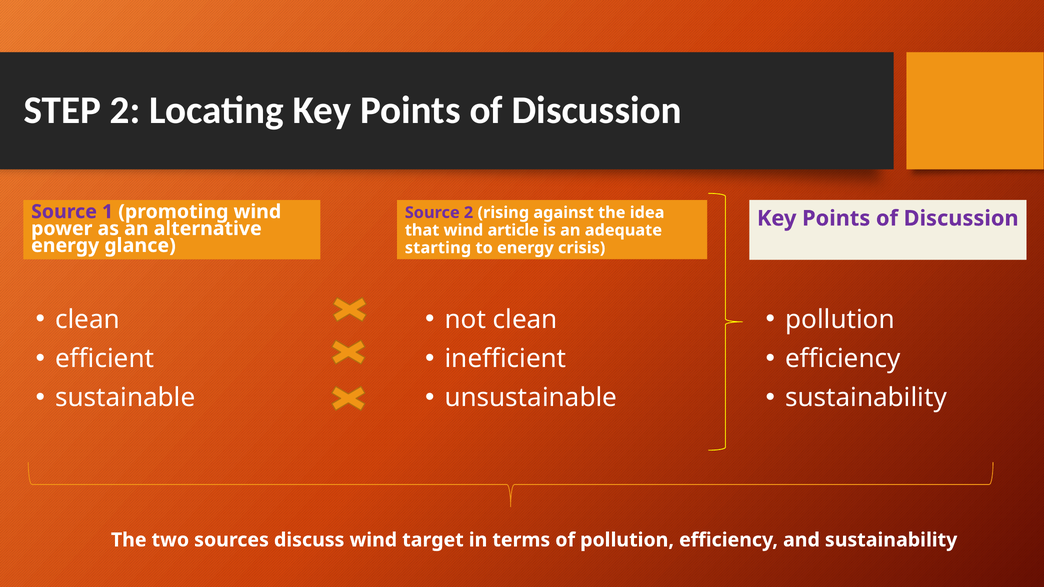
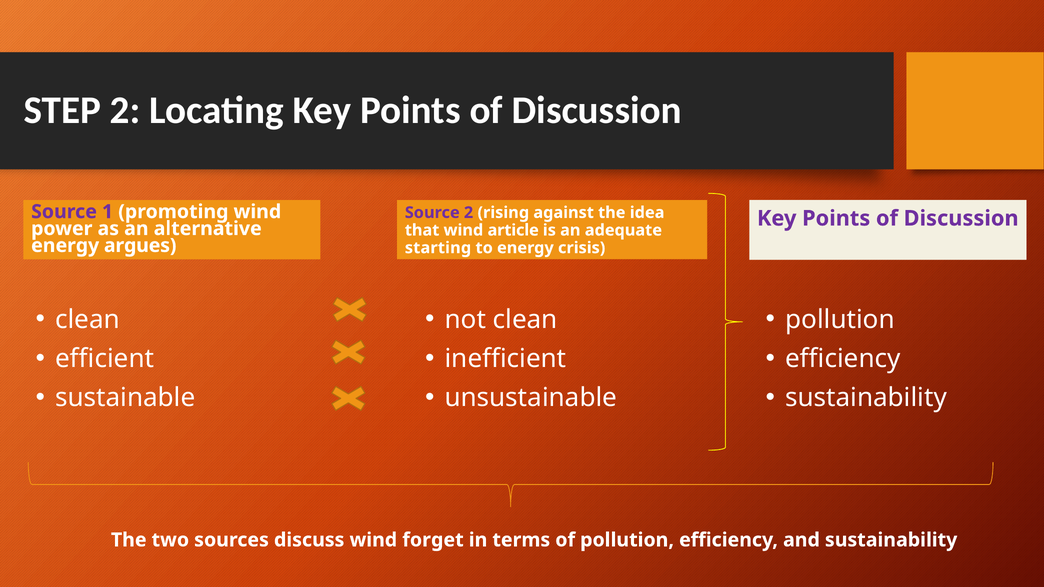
glance: glance -> argues (140, 246)
target: target -> forget (433, 540)
